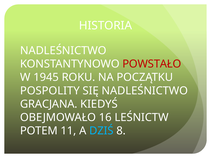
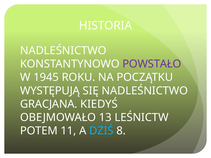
POWSTAŁO colour: red -> purple (152, 64)
POSPOLITY: POSPOLITY -> WYSTĘPUJĄ (50, 91)
16: 16 -> 13 (105, 118)
